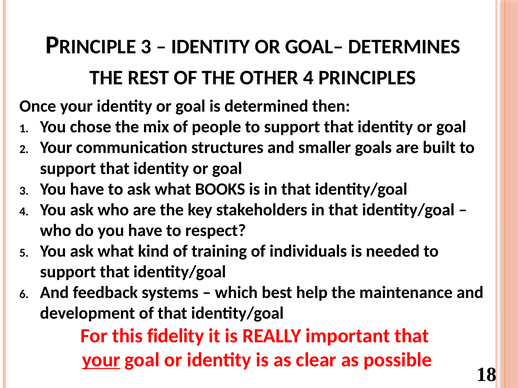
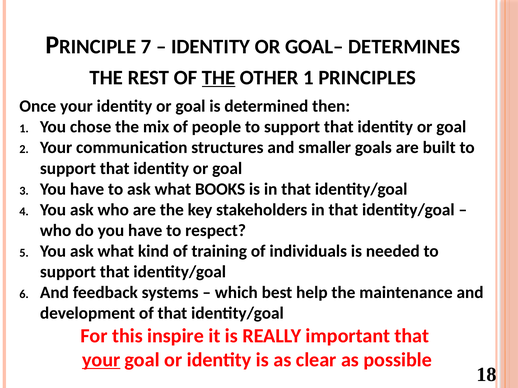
3: 3 -> 7 (146, 47)
THE underline: none -> present (219, 78)
OTHER 4: 4 -> 1 (308, 78)
fidelity: fidelity -> inspire (176, 336)
